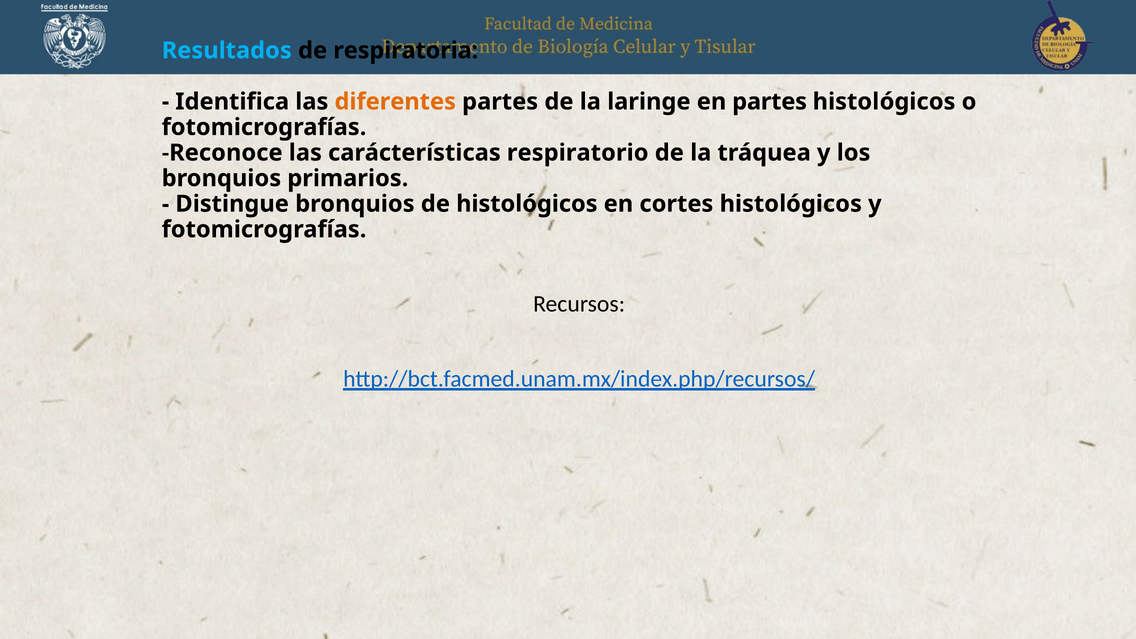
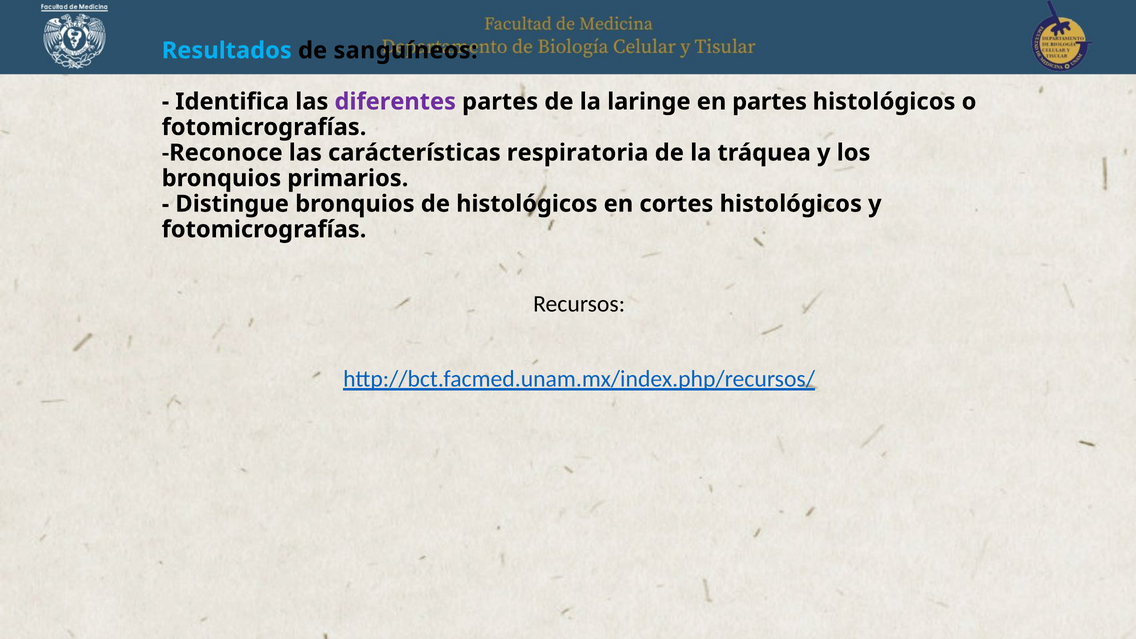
respiratoria: respiratoria -> sanguíneos (406, 51)
diferentes colour: orange -> purple (395, 102)
respiratorio: respiratorio -> respiratoria (578, 153)
